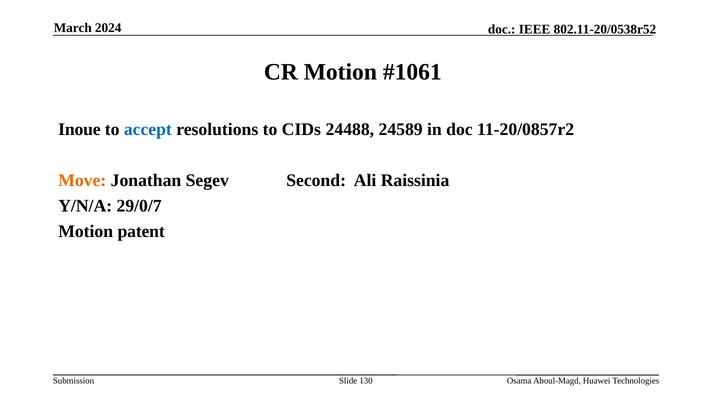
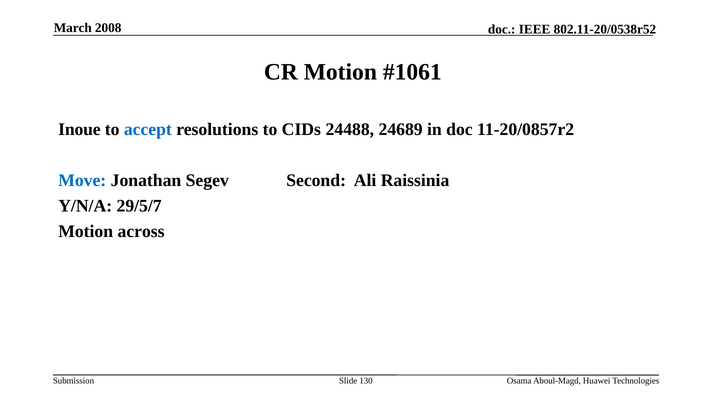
2024: 2024 -> 2008 (108, 28)
24589: 24589 -> 24689 (401, 129)
Move colour: orange -> blue (82, 180)
29/0/7: 29/0/7 -> 29/5/7 (139, 206)
patent: patent -> across (141, 232)
